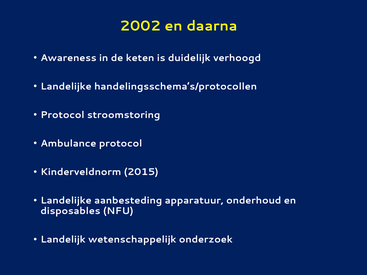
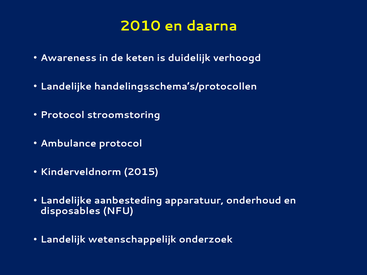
2002: 2002 -> 2010 (140, 26)
